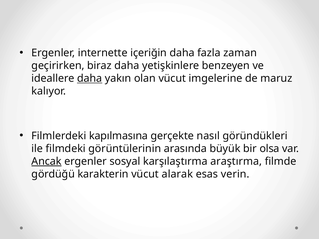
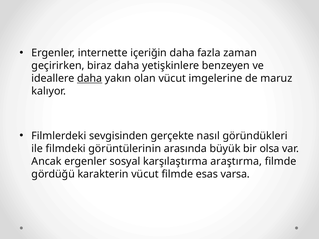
kapılmasına: kapılmasına -> sevgisinden (118, 136)
Ancak underline: present -> none (47, 161)
vücut alarak: alarak -> filmde (177, 174)
verin: verin -> varsa (235, 174)
